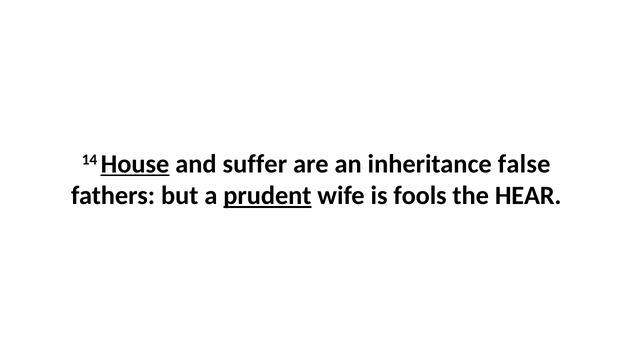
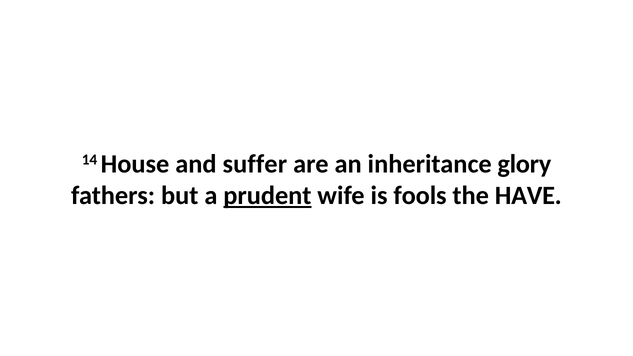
House underline: present -> none (135, 164)
false: false -> glory (524, 164)
HEAR: HEAR -> HAVE (528, 196)
